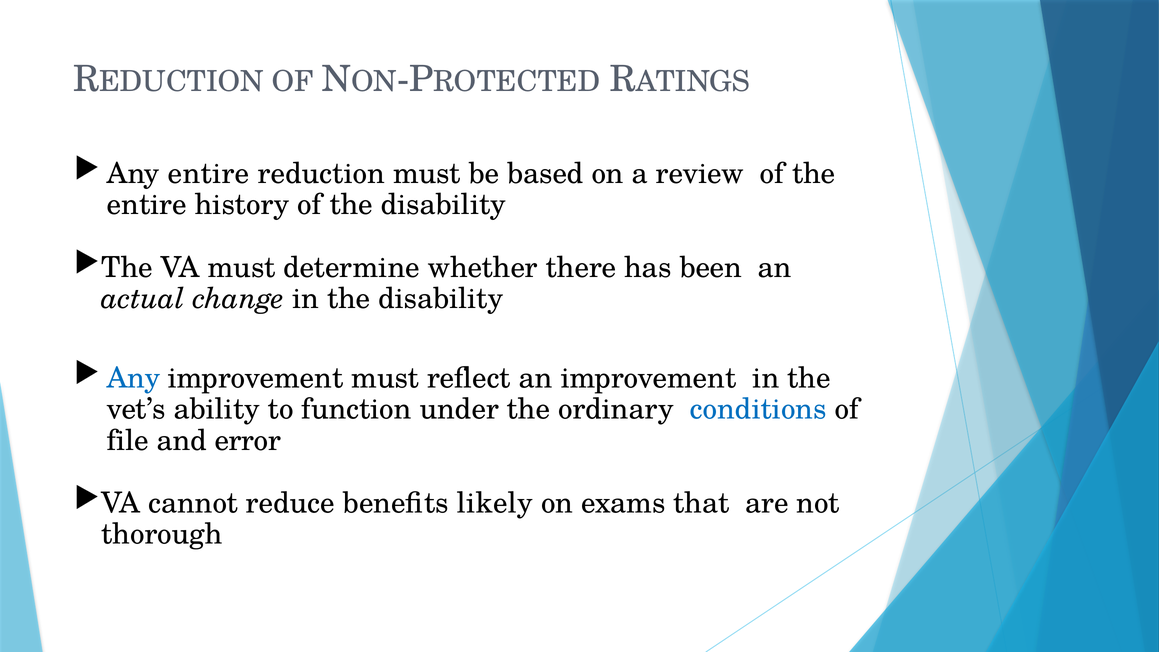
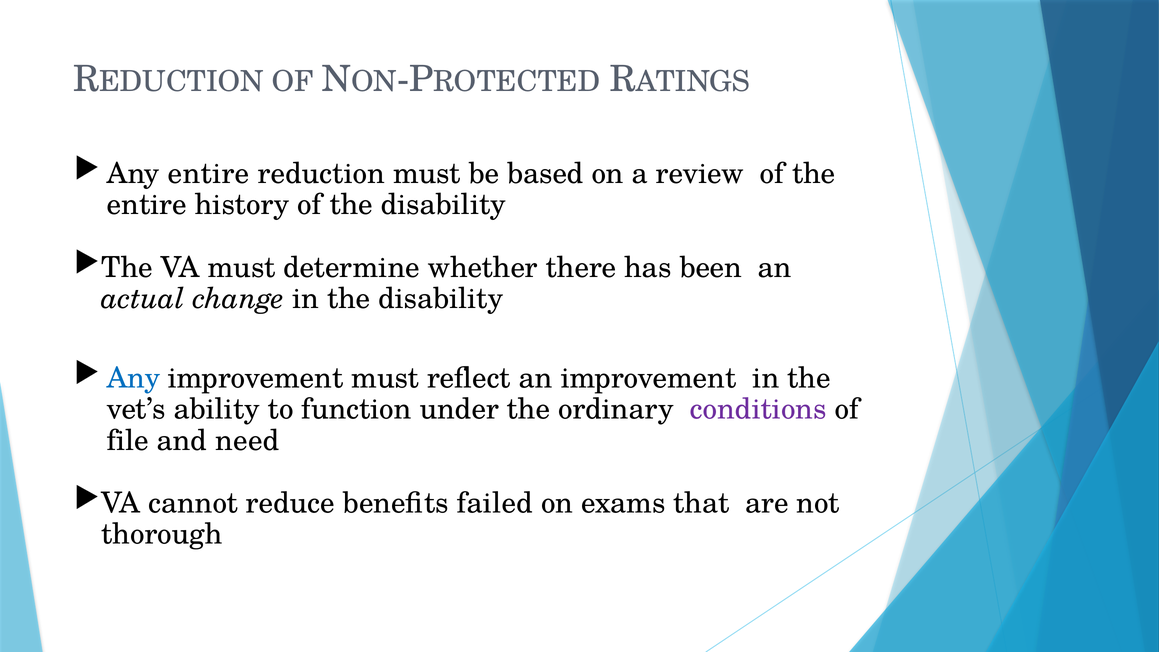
conditions colour: blue -> purple (758, 409)
error: error -> need (247, 440)
likely: likely -> failed (495, 503)
